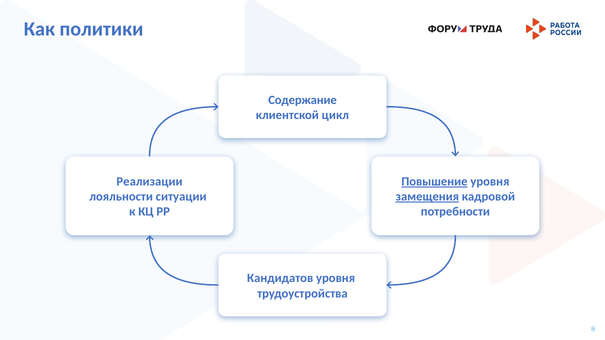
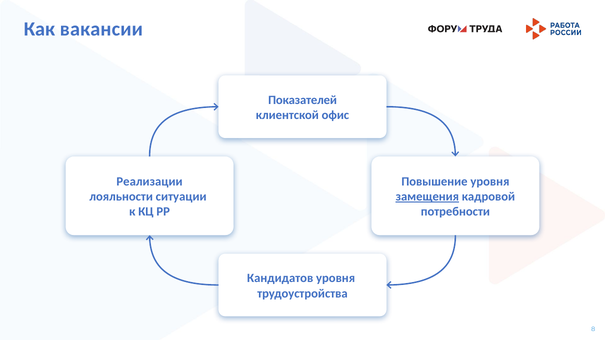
политики: политики -> вакансии (101, 29)
Содержание: Содержание -> Показателей (303, 100)
цикл: цикл -> офис (335, 115)
Повышение underline: present -> none (434, 182)
